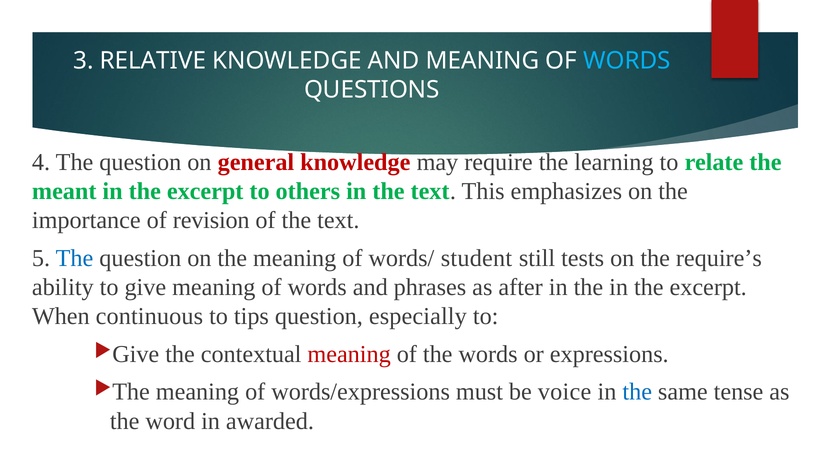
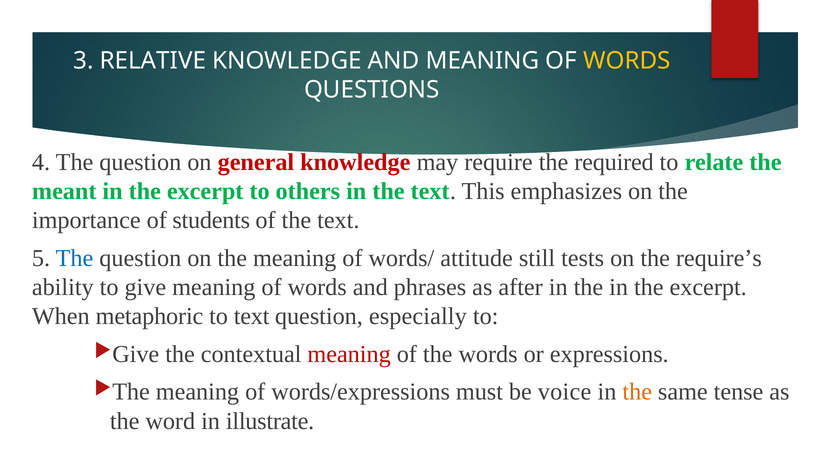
WORDS colour: light blue -> yellow (627, 61)
learning: learning -> required (614, 162)
revision: revision -> students (211, 220)
student: student -> attitude (477, 258)
continuous: continuous -> metaphoric (150, 316)
to tips: tips -> text (252, 316)
the colour: blue -> orange (637, 392)
awarded: awarded -> illustrate (270, 421)
